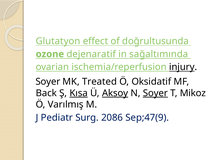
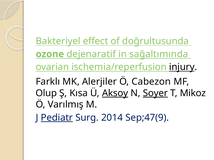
Glutatyon: Glutatyon -> Bakteriyel (58, 41)
Soyer: Soyer -> Farklı (48, 82)
Treated: Treated -> Alerjiler (99, 82)
Oksidatif: Oksidatif -> Cabezon (151, 82)
Back: Back -> Olup (46, 93)
Kısa underline: present -> none (79, 93)
Pediatr underline: none -> present (57, 118)
2086: 2086 -> 2014 (112, 118)
